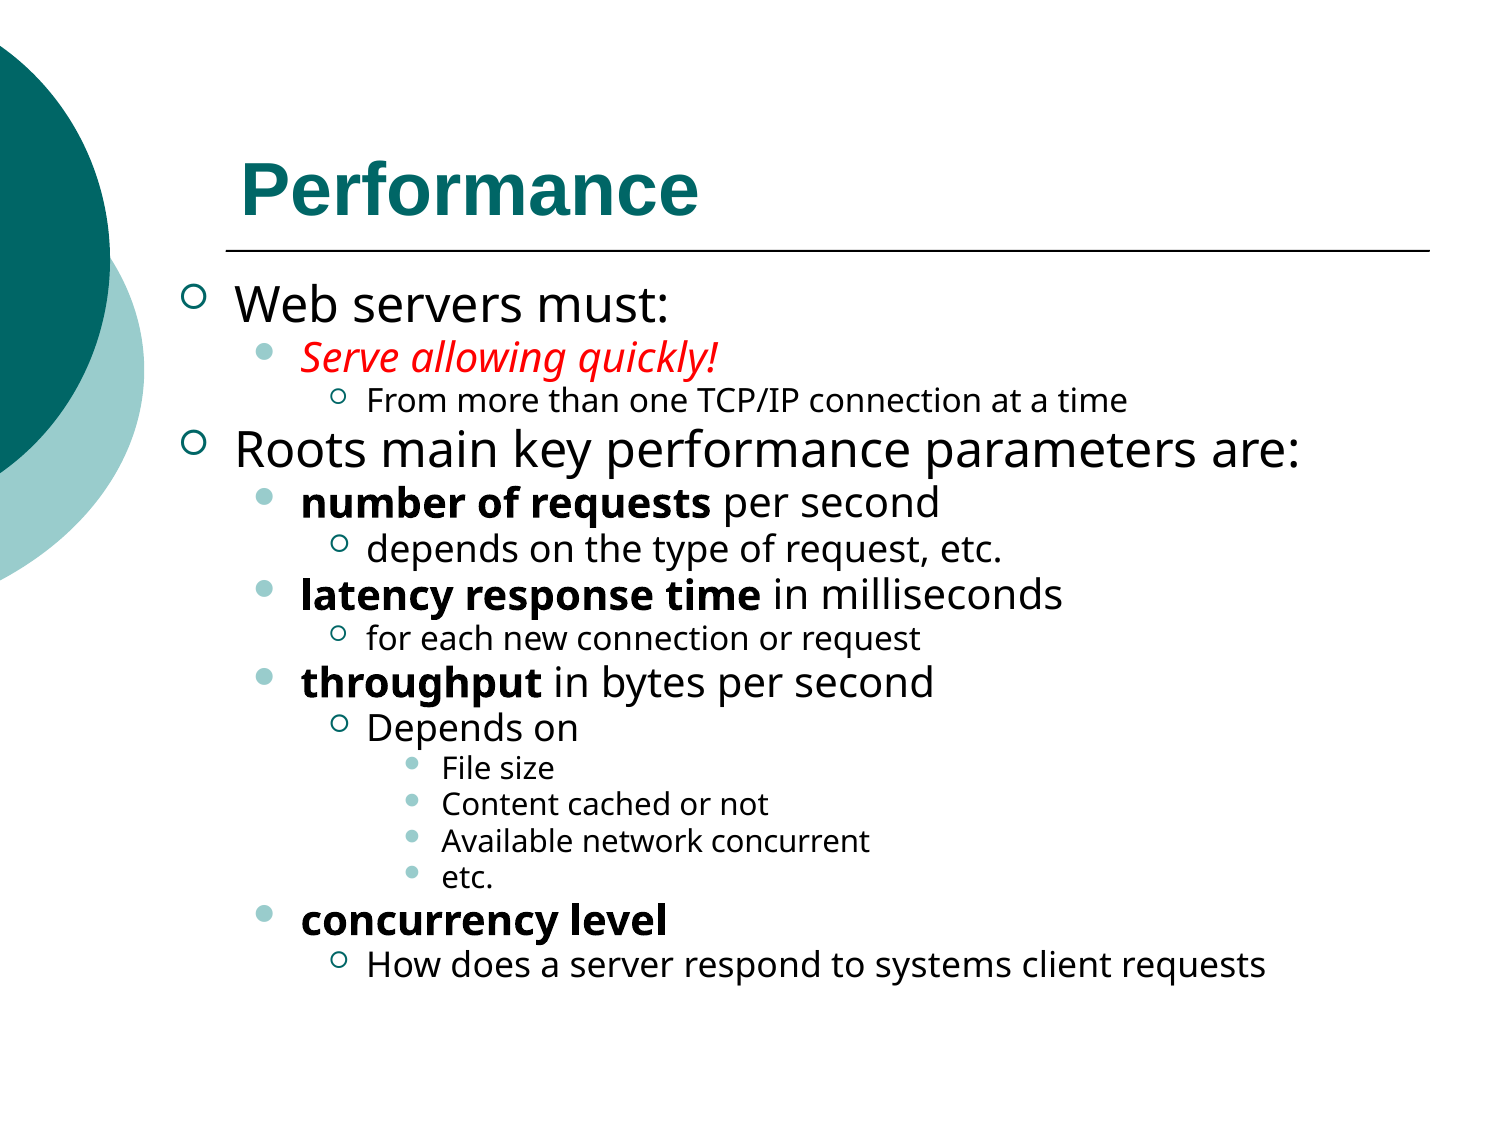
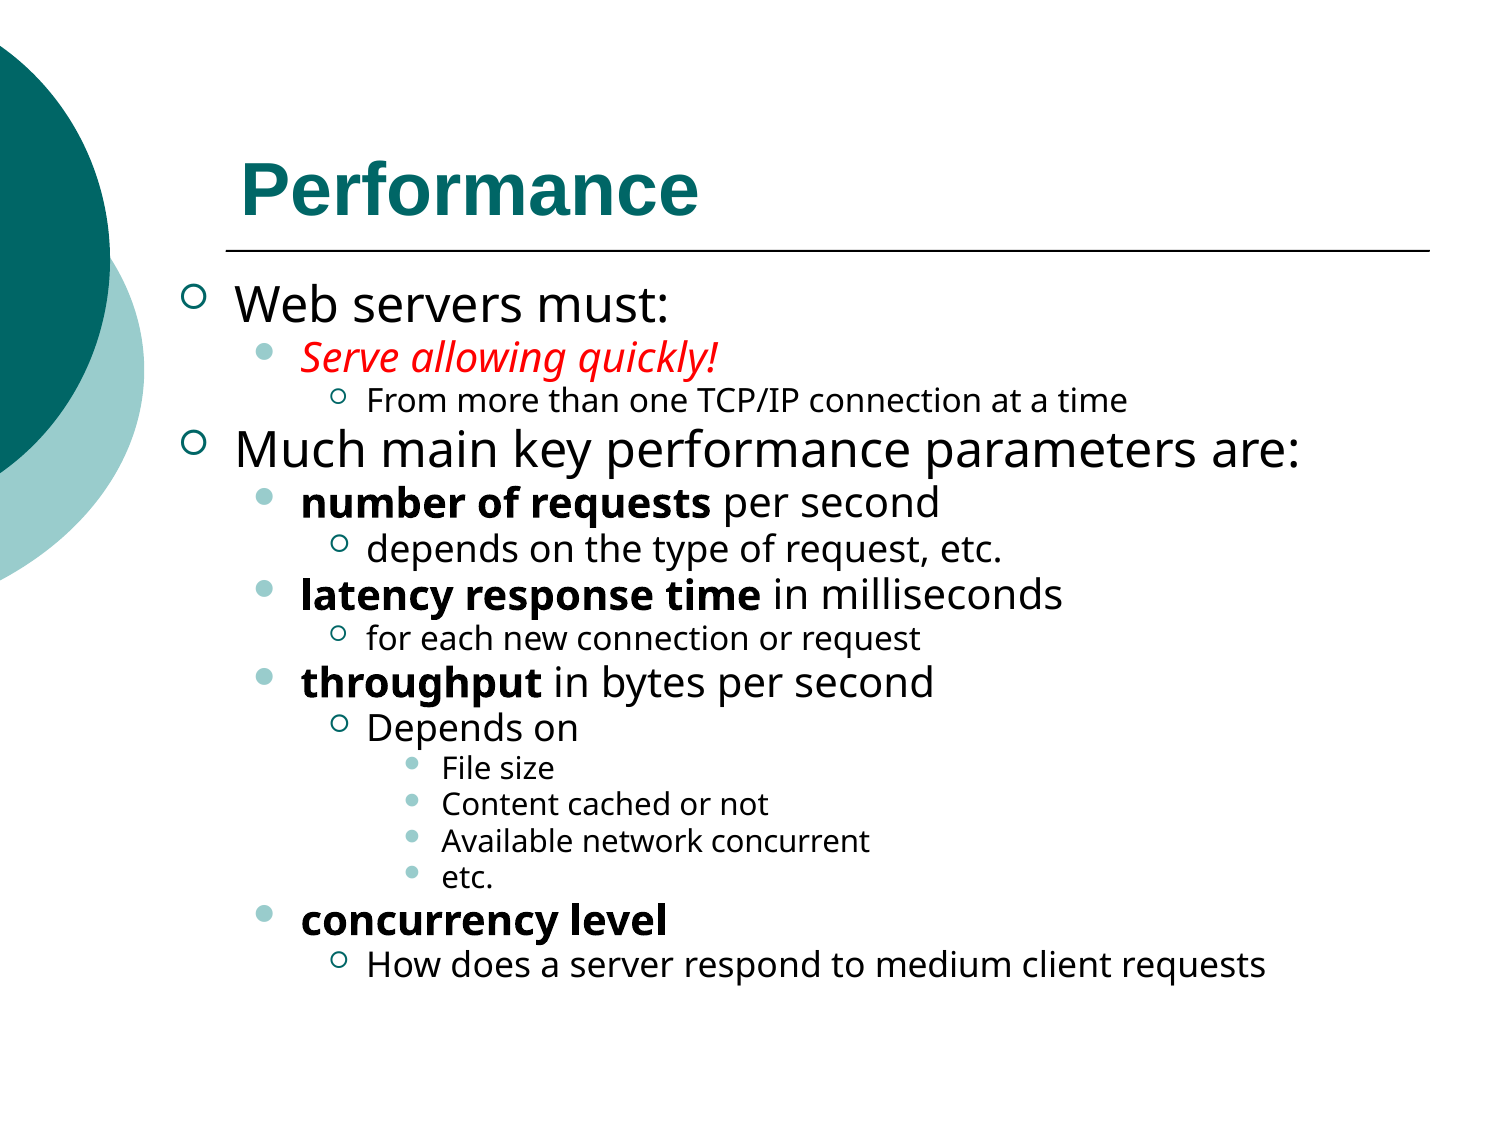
Roots: Roots -> Much (301, 451)
systems: systems -> medium (944, 966)
